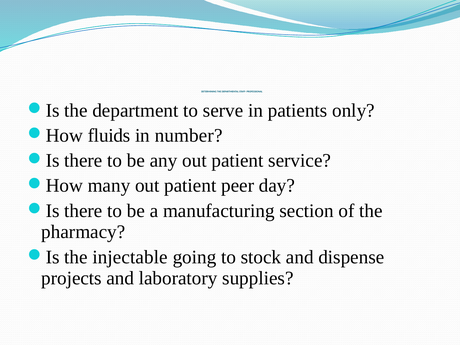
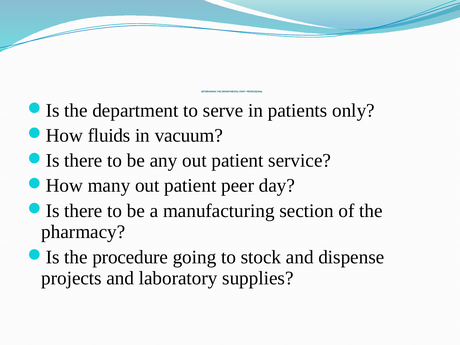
number: number -> vacuum (189, 135)
injectable: injectable -> procedure (130, 257)
